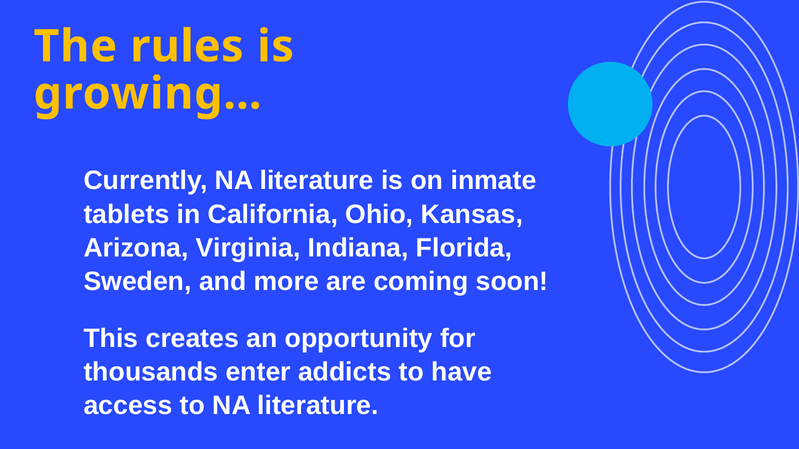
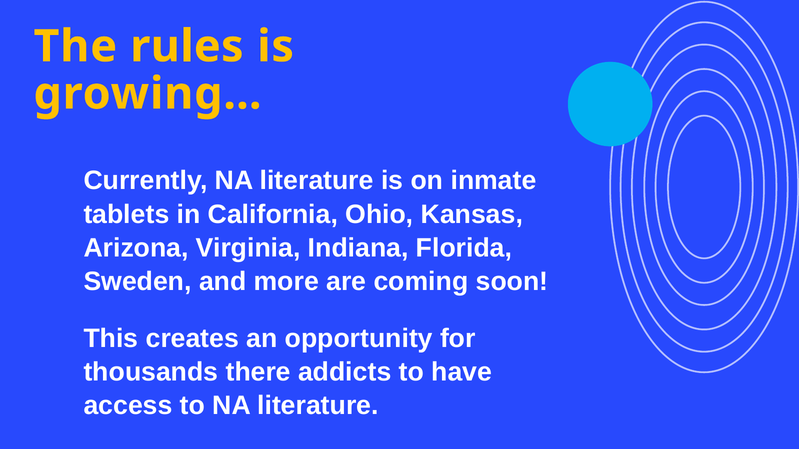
enter: enter -> there (258, 372)
